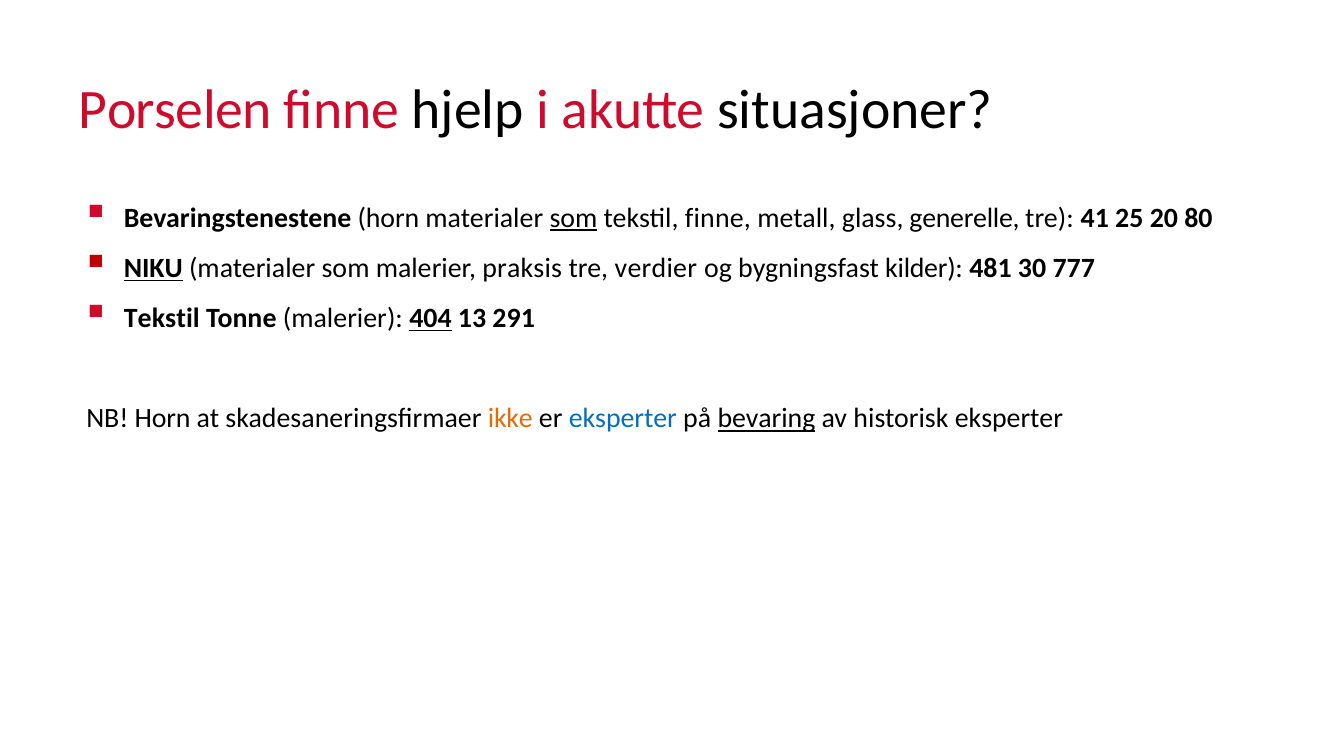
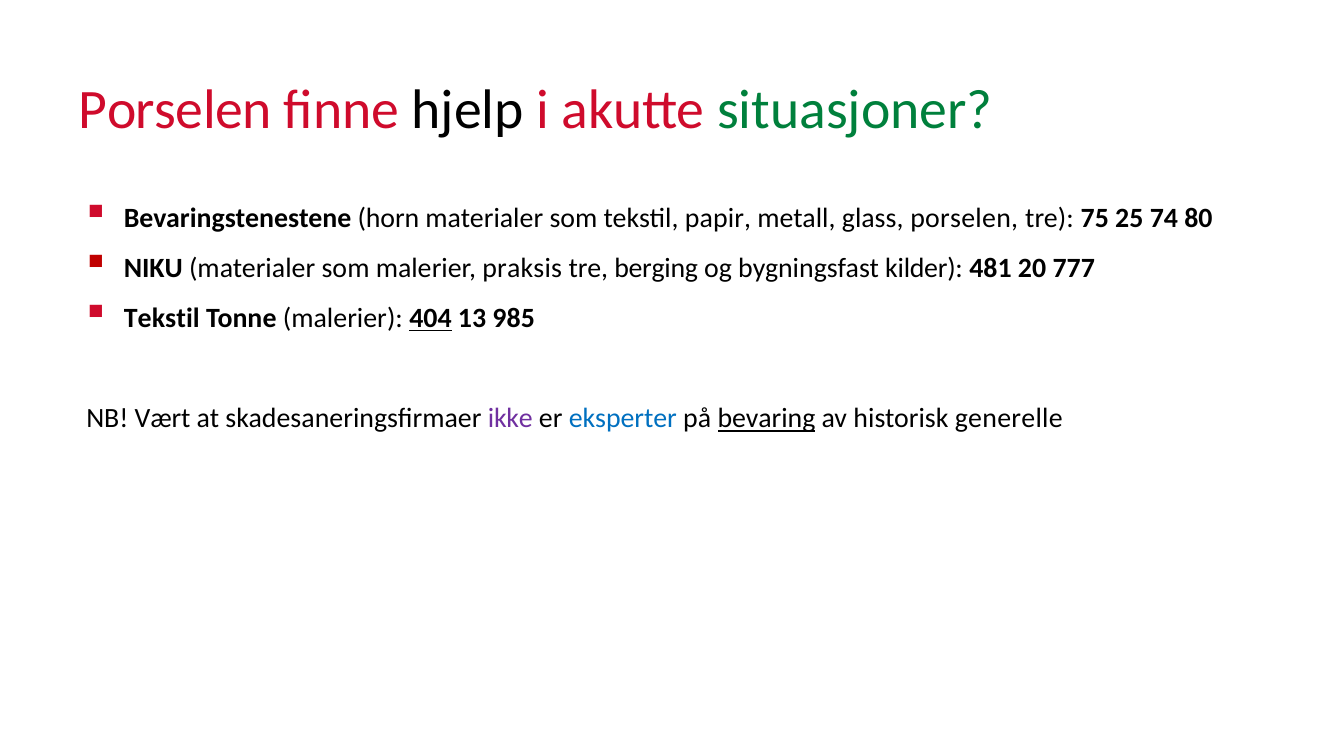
situasjoner colour: black -> green (855, 110)
som underline: present -> none (573, 218)
tekstil finne: finne -> papir (718, 218)
glass generelle: generelle -> porselen (964, 218)
41: 41 -> 75 (1095, 218)
20: 20 -> 74 (1164, 218)
NIKU underline: present -> none (153, 268)
verdier: verdier -> berging (656, 268)
30: 30 -> 20 (1032, 268)
291: 291 -> 985 (514, 319)
NB Horn: Horn -> Vært (163, 419)
ikke colour: orange -> purple (510, 419)
historisk eksperter: eksperter -> generelle (1009, 419)
